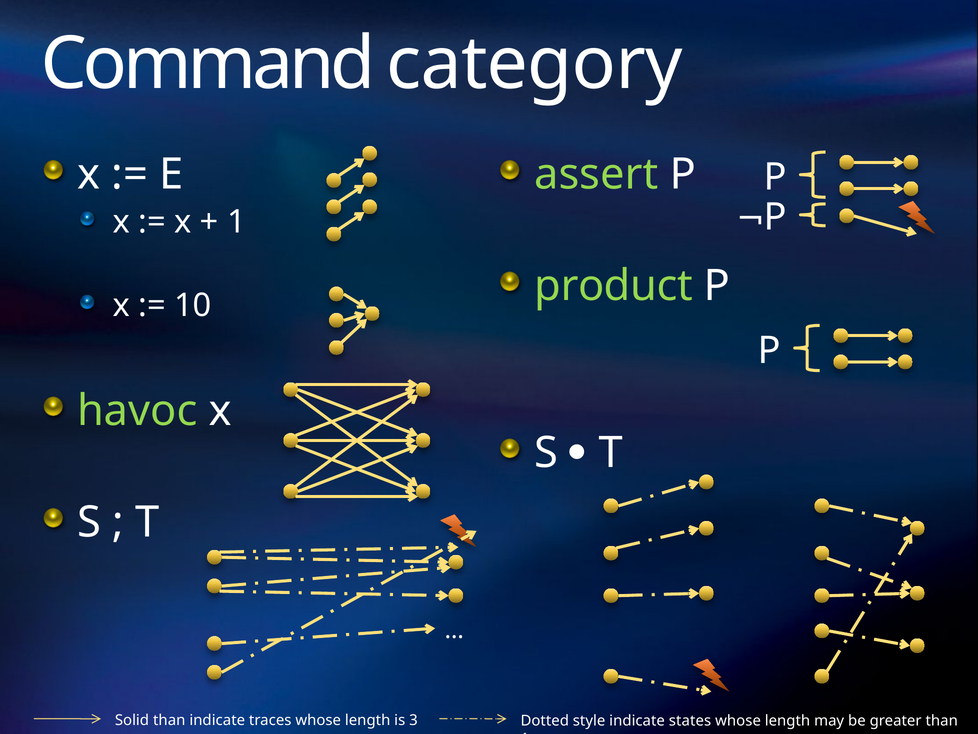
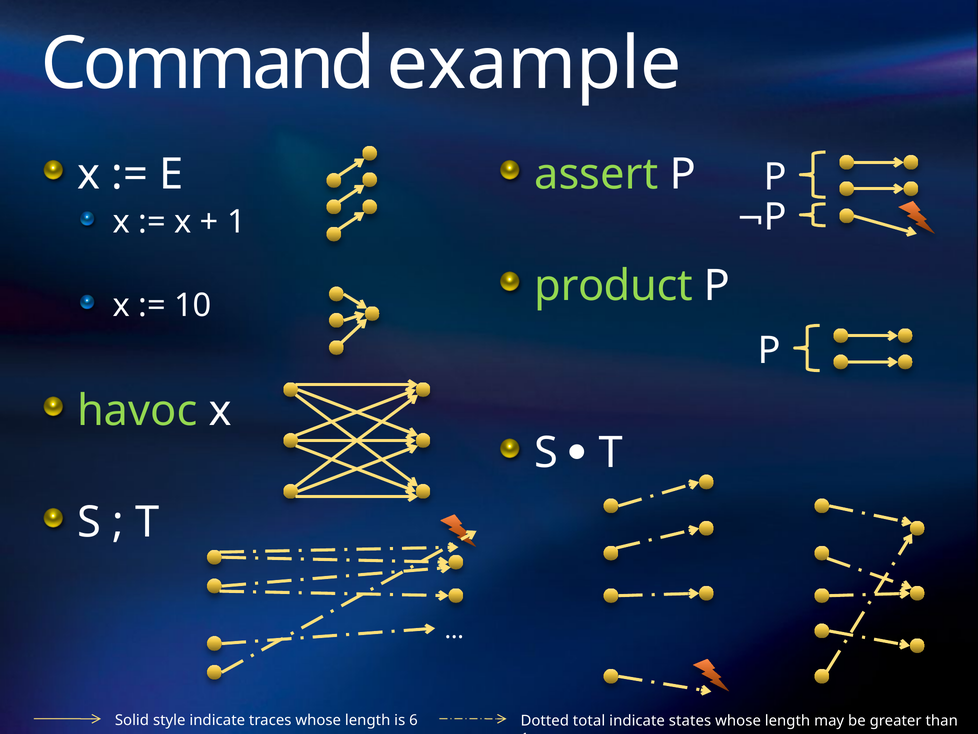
category: category -> example (534, 64)
Solid than: than -> style (169, 720)
3: 3 -> 6 (413, 720)
style: style -> total (589, 720)
